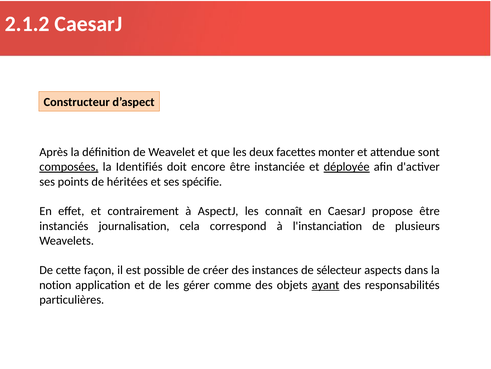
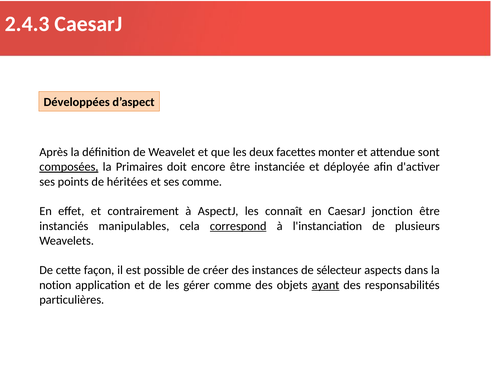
2.1.2: 2.1.2 -> 2.4.3 (27, 24)
Constructeur: Constructeur -> Développées (77, 102)
Identifiés: Identifiés -> Primaires (139, 167)
déployée underline: present -> none (347, 167)
ses spécifie: spécifie -> comme (202, 181)
propose: propose -> jonction (392, 211)
journalisation: journalisation -> manipulables (134, 225)
correspond underline: none -> present (238, 225)
